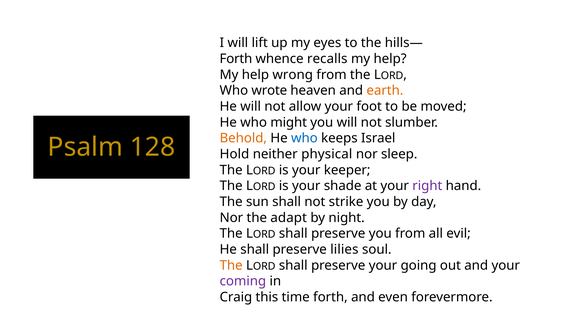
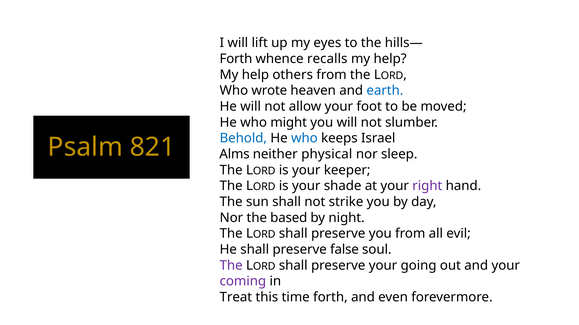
wrong: wrong -> others (293, 75)
earth colour: orange -> blue (385, 91)
Behold colour: orange -> blue (243, 139)
128: 128 -> 821 (153, 147)
Hold: Hold -> Alms (235, 154)
adapt: adapt -> based (289, 218)
lilies: lilies -> false (344, 250)
The colour: orange -> purple (231, 266)
Craig: Craig -> Treat (236, 298)
